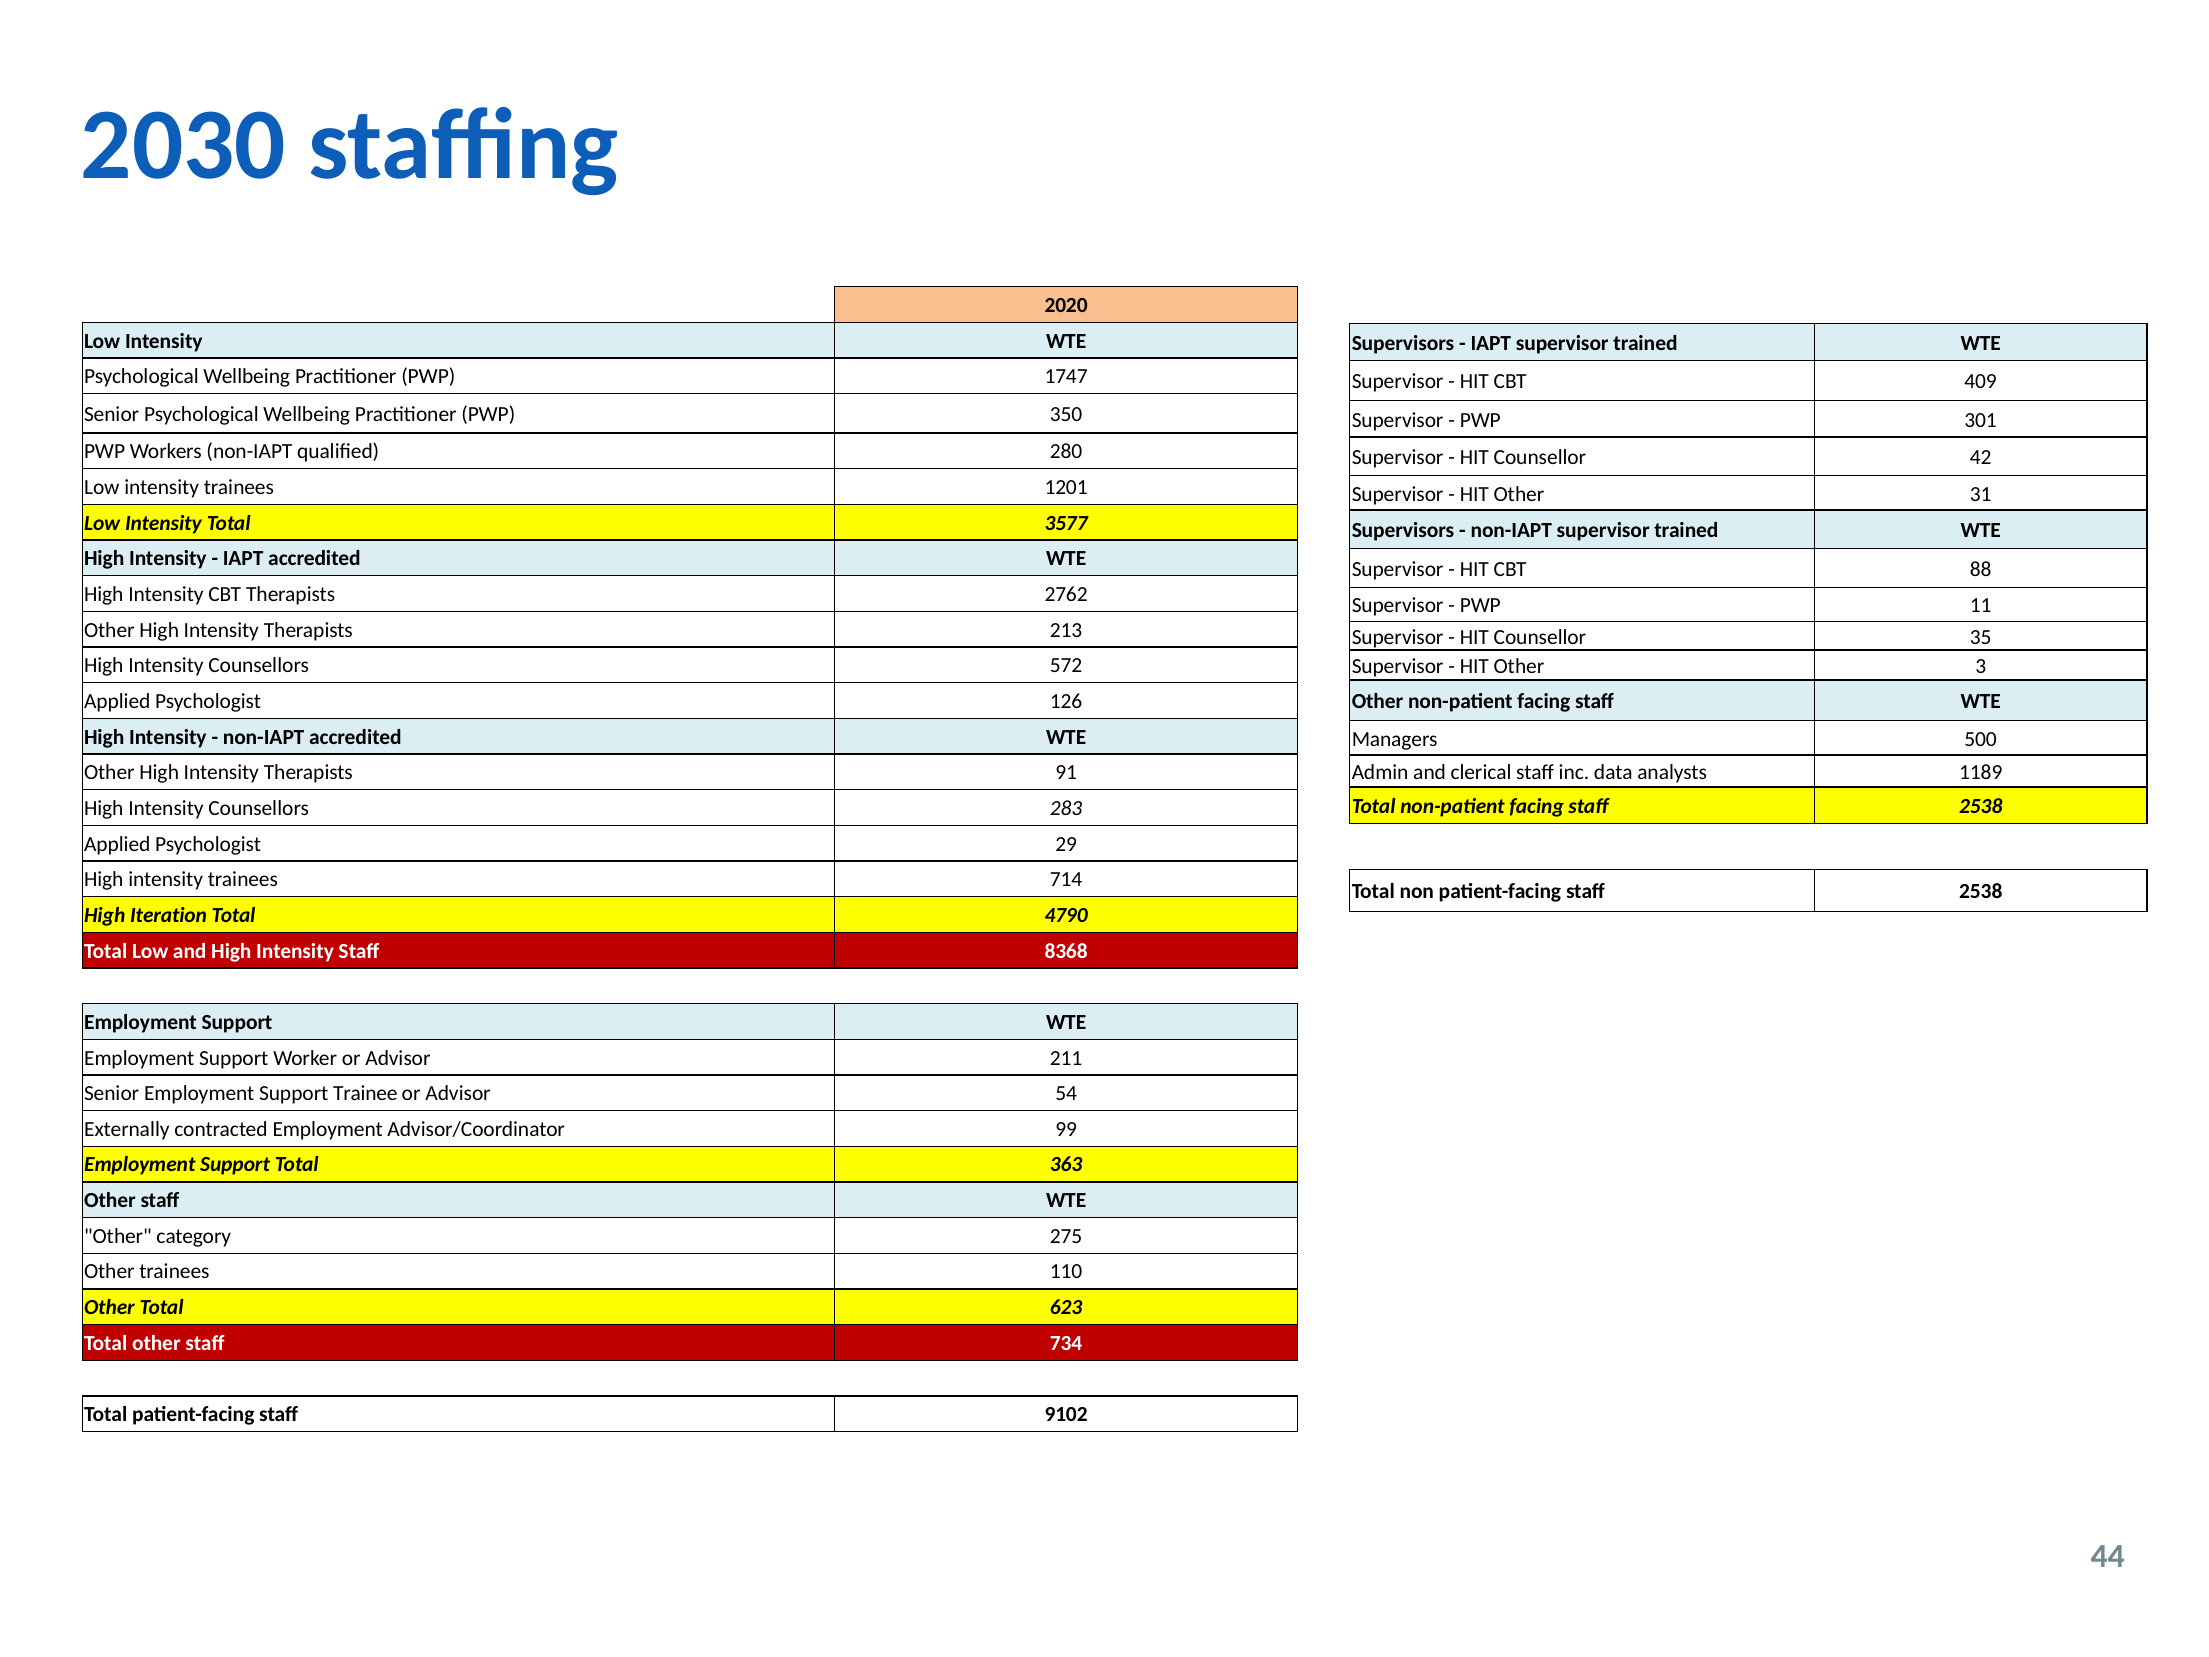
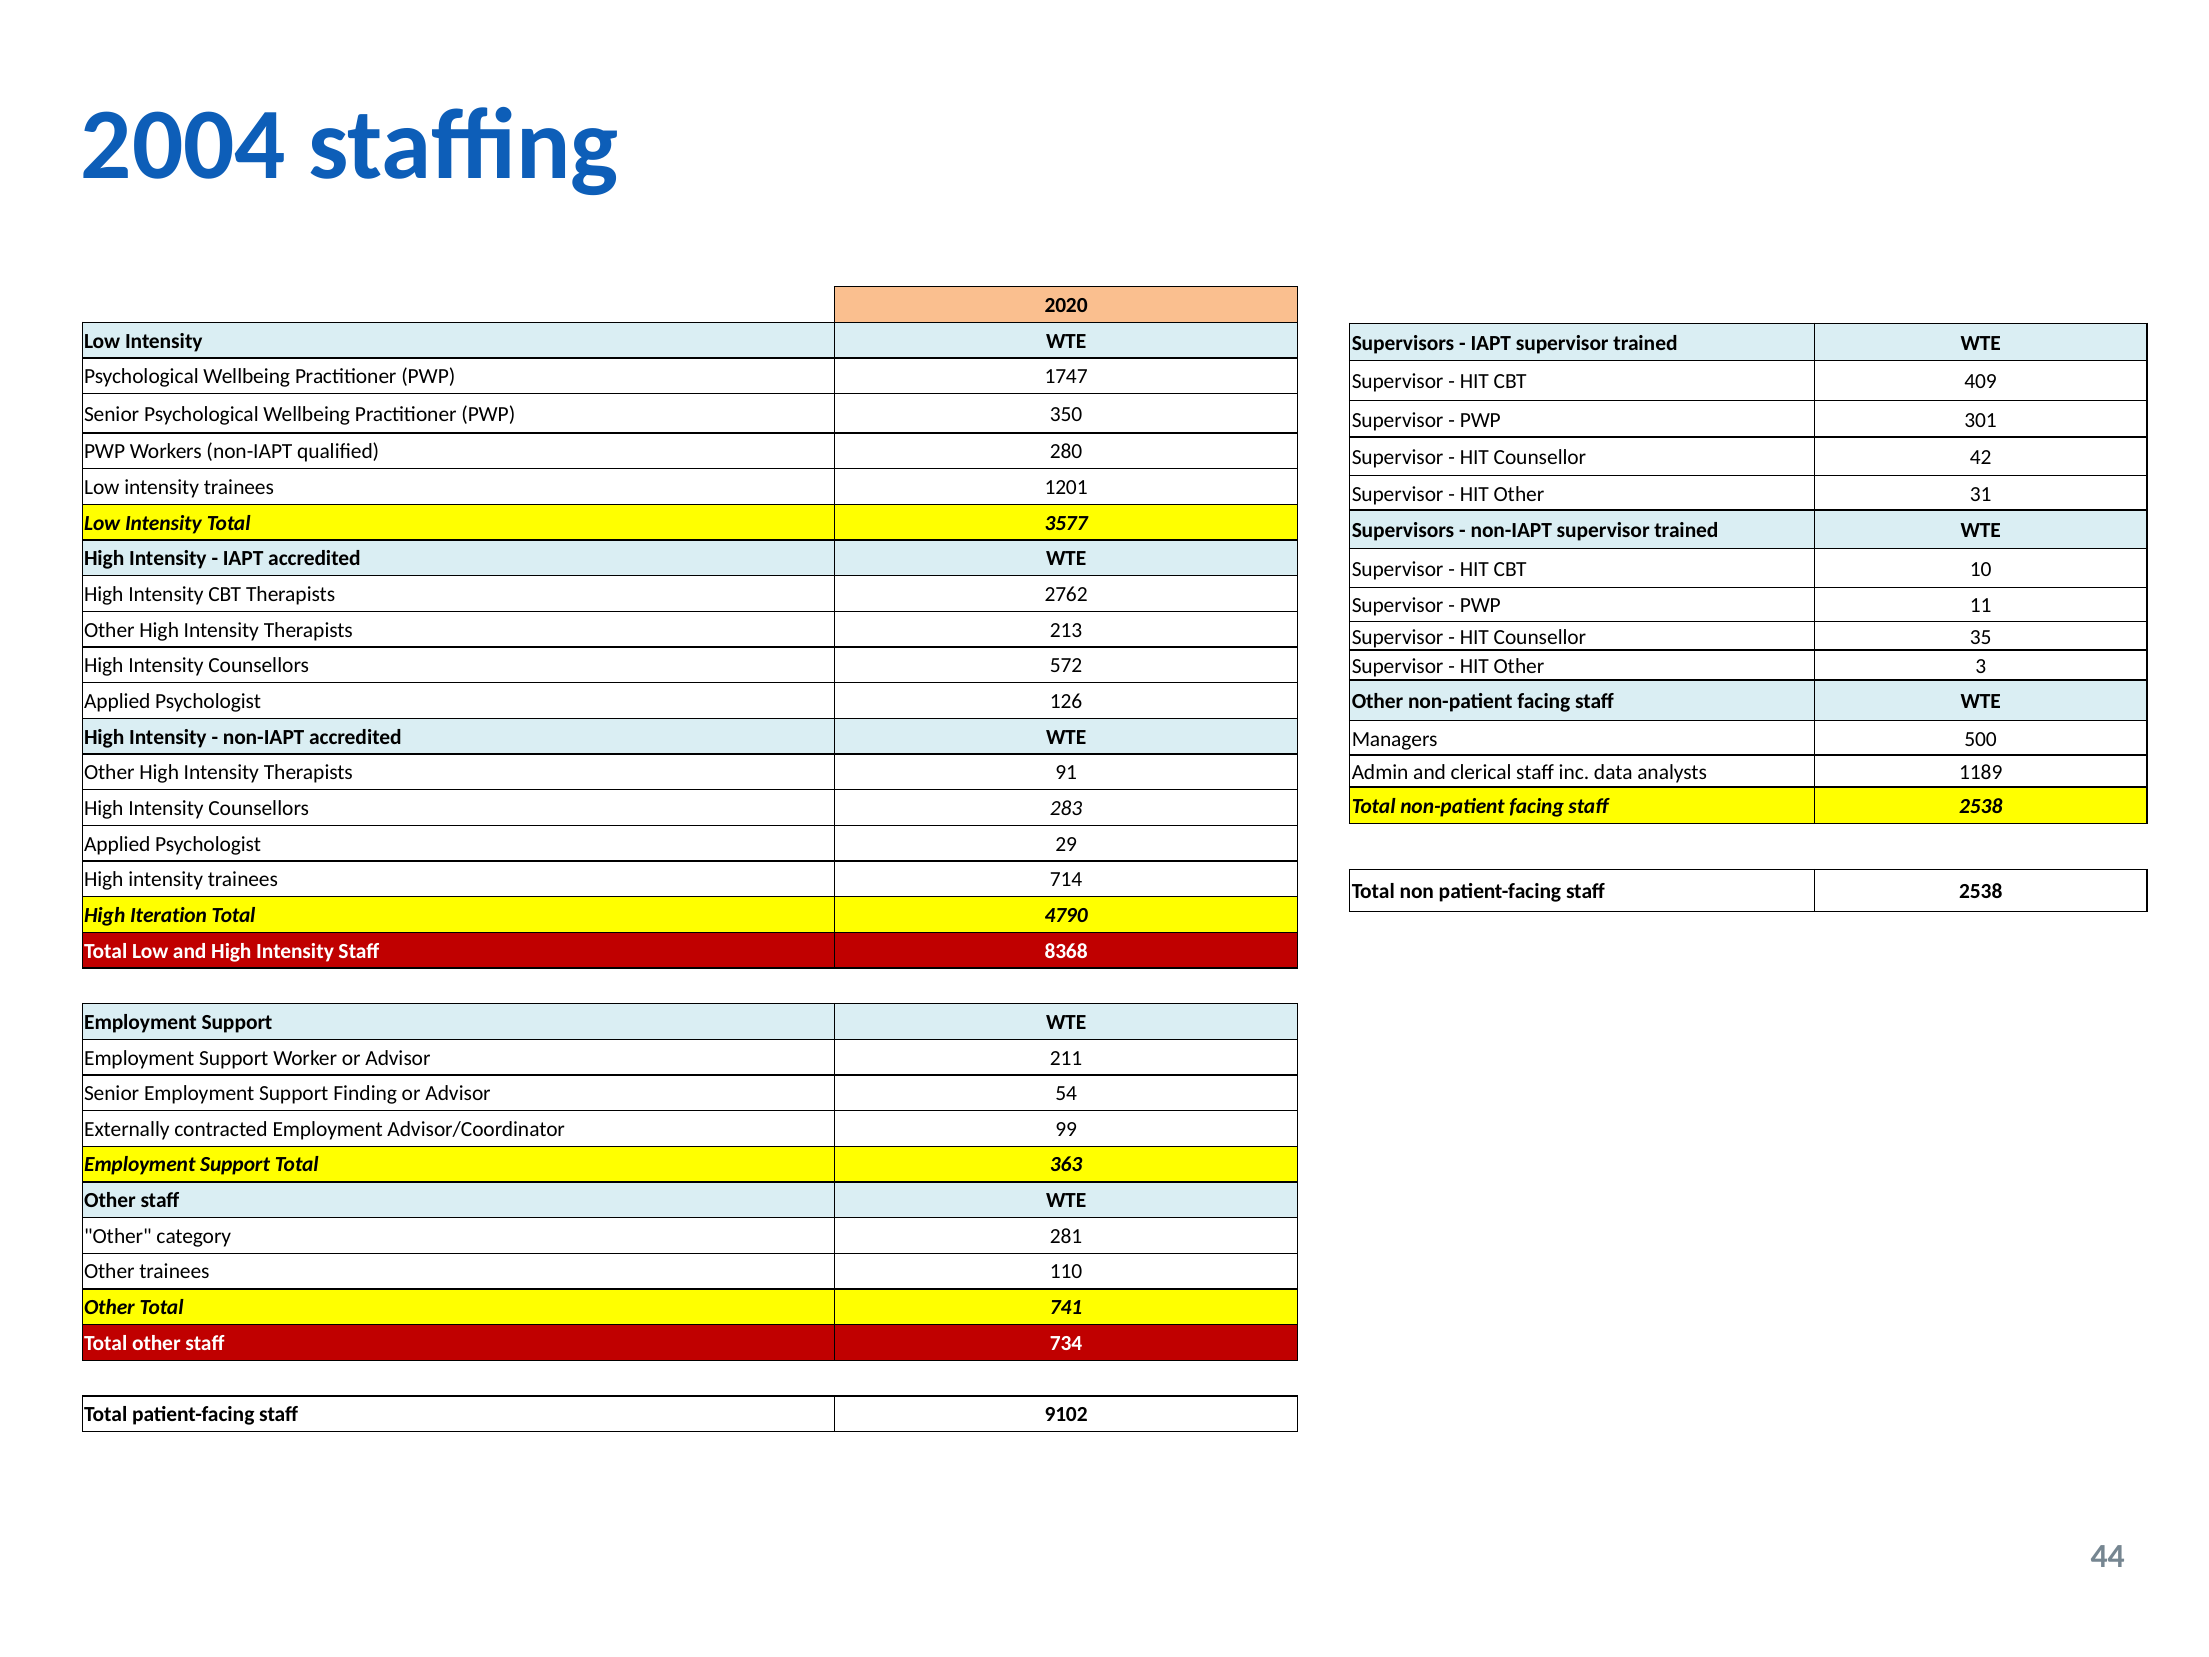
2030: 2030 -> 2004 (183, 145)
88: 88 -> 10 (1981, 569)
Trainee: Trainee -> Finding (365, 1093)
275: 275 -> 281 (1066, 1236)
623: 623 -> 741 (1066, 1307)
